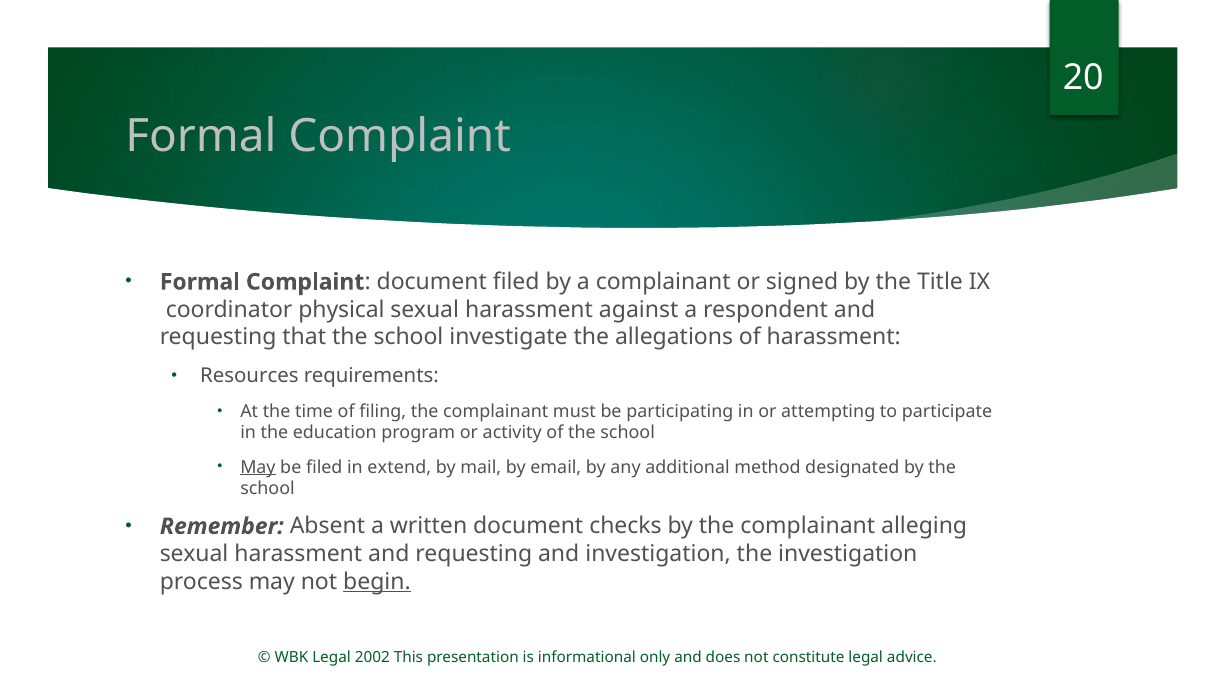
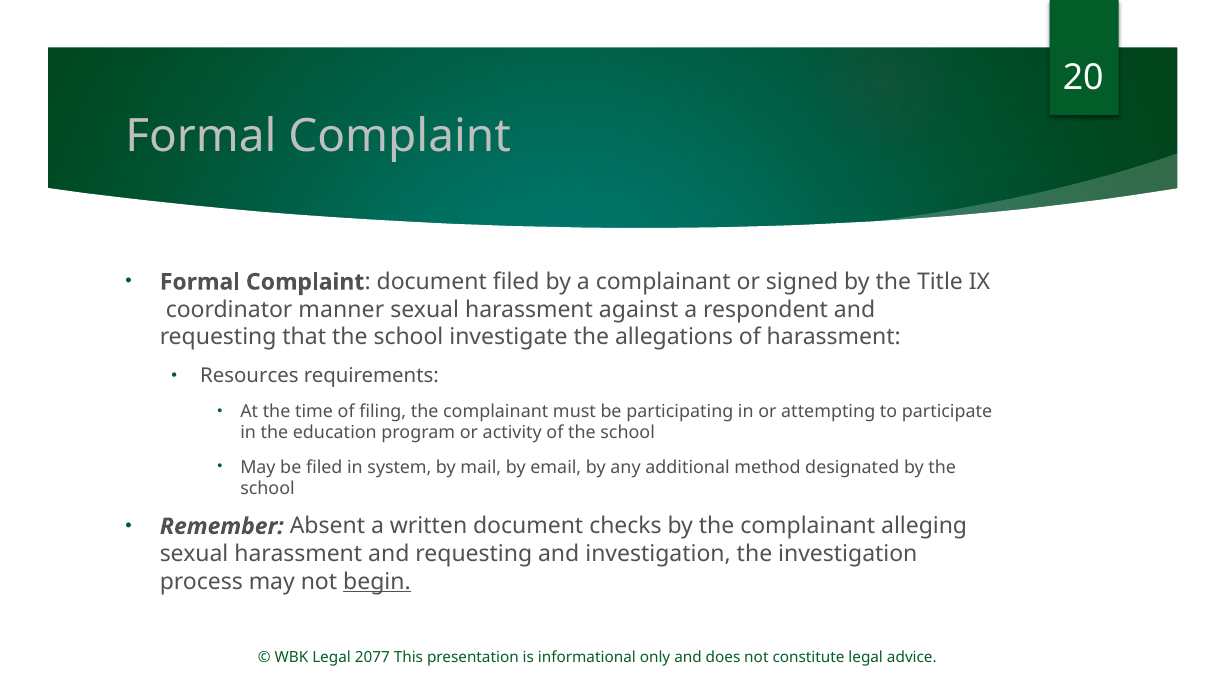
physical: physical -> manner (341, 309)
May underline: present -> none (258, 467)
extend: extend -> system (399, 467)
2002: 2002 -> 2077 (372, 658)
